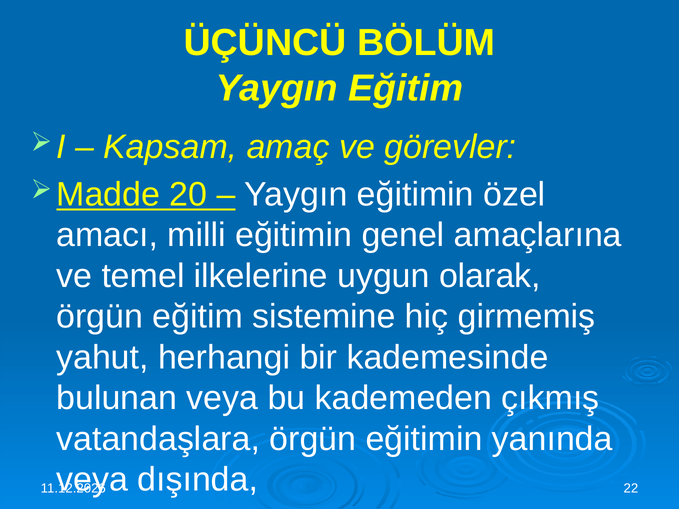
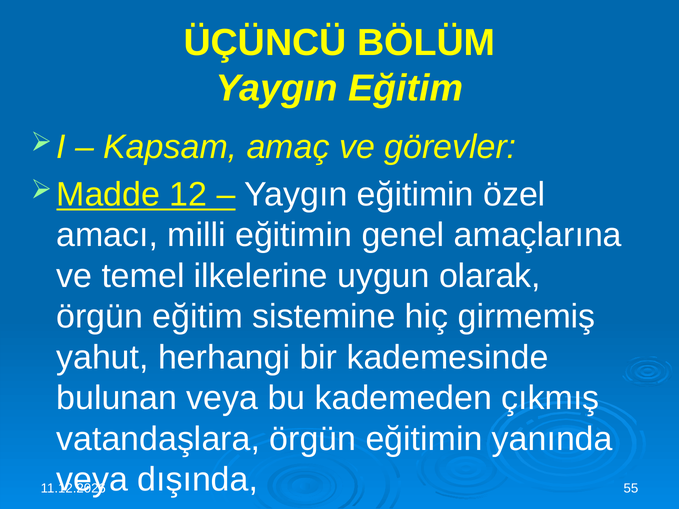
20: 20 -> 12 (188, 195)
22: 22 -> 55 (631, 489)
